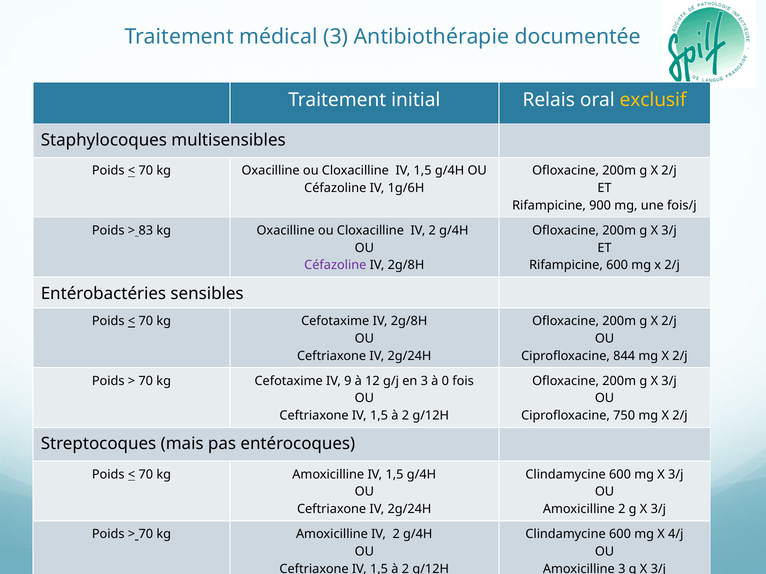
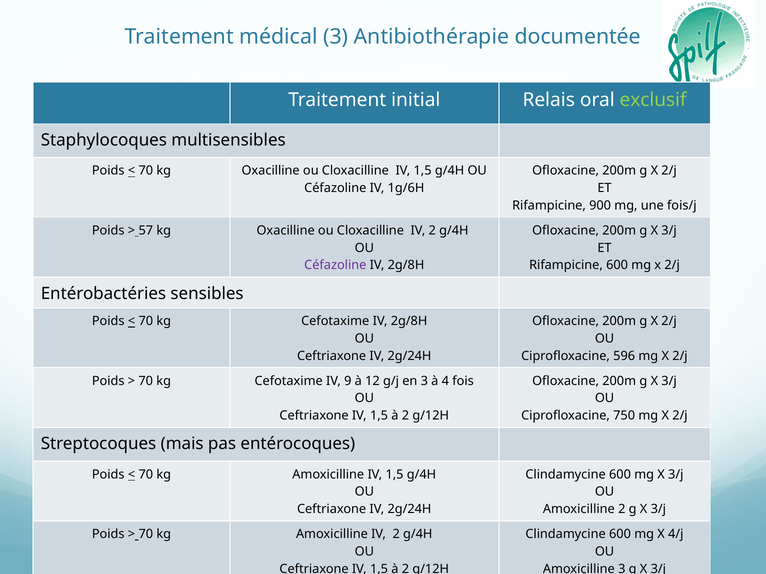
exclusif colour: yellow -> light green (653, 100)
83: 83 -> 57 (146, 231)
844: 844 -> 596 (624, 356)
0: 0 -> 4 (445, 381)
